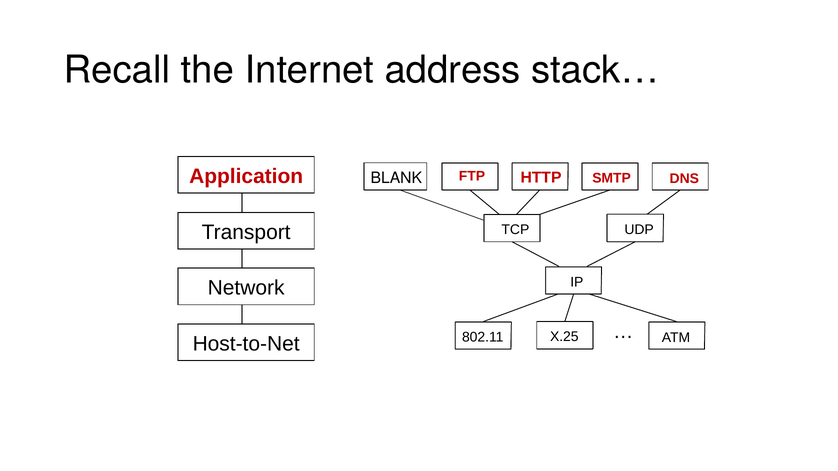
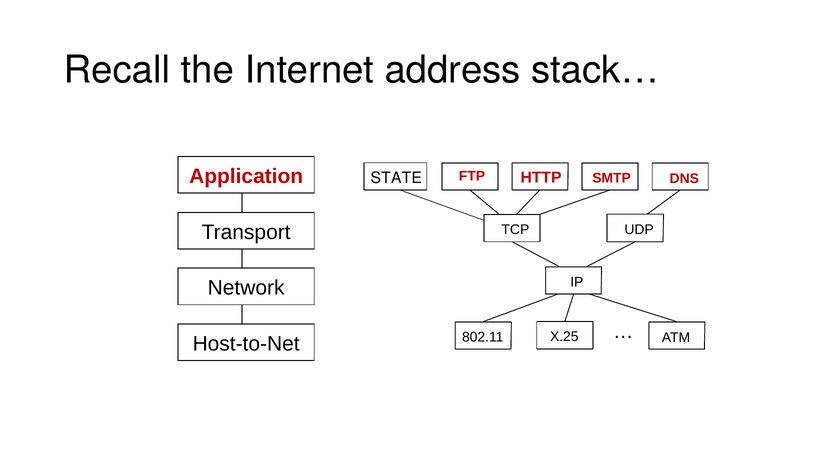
BLANK: BLANK -> STATE (396, 178)
